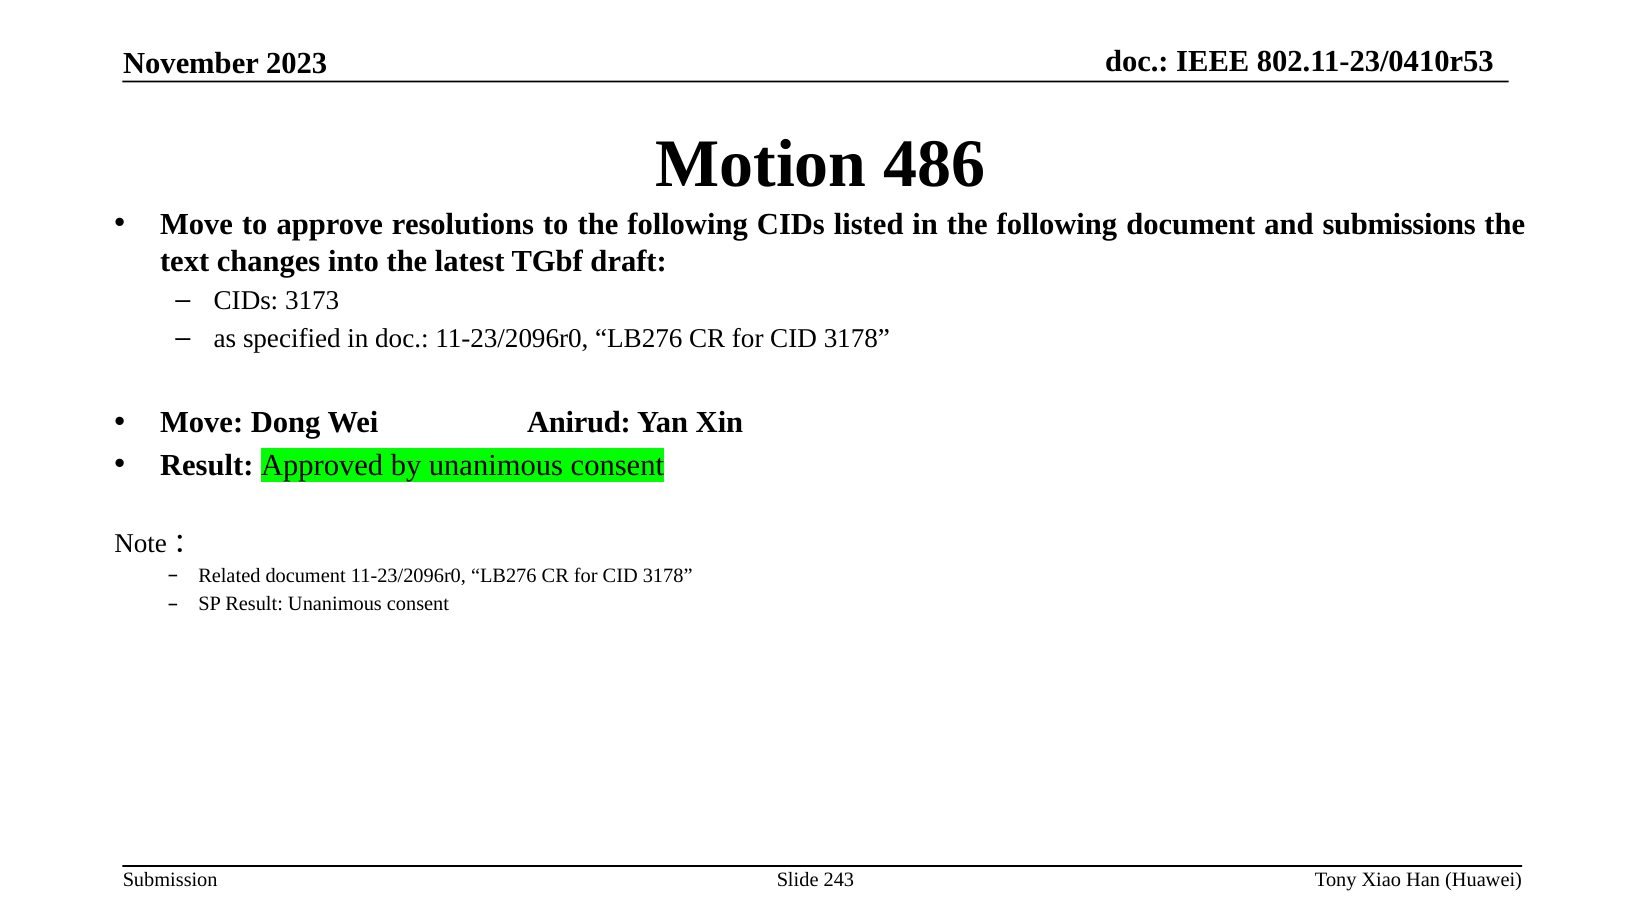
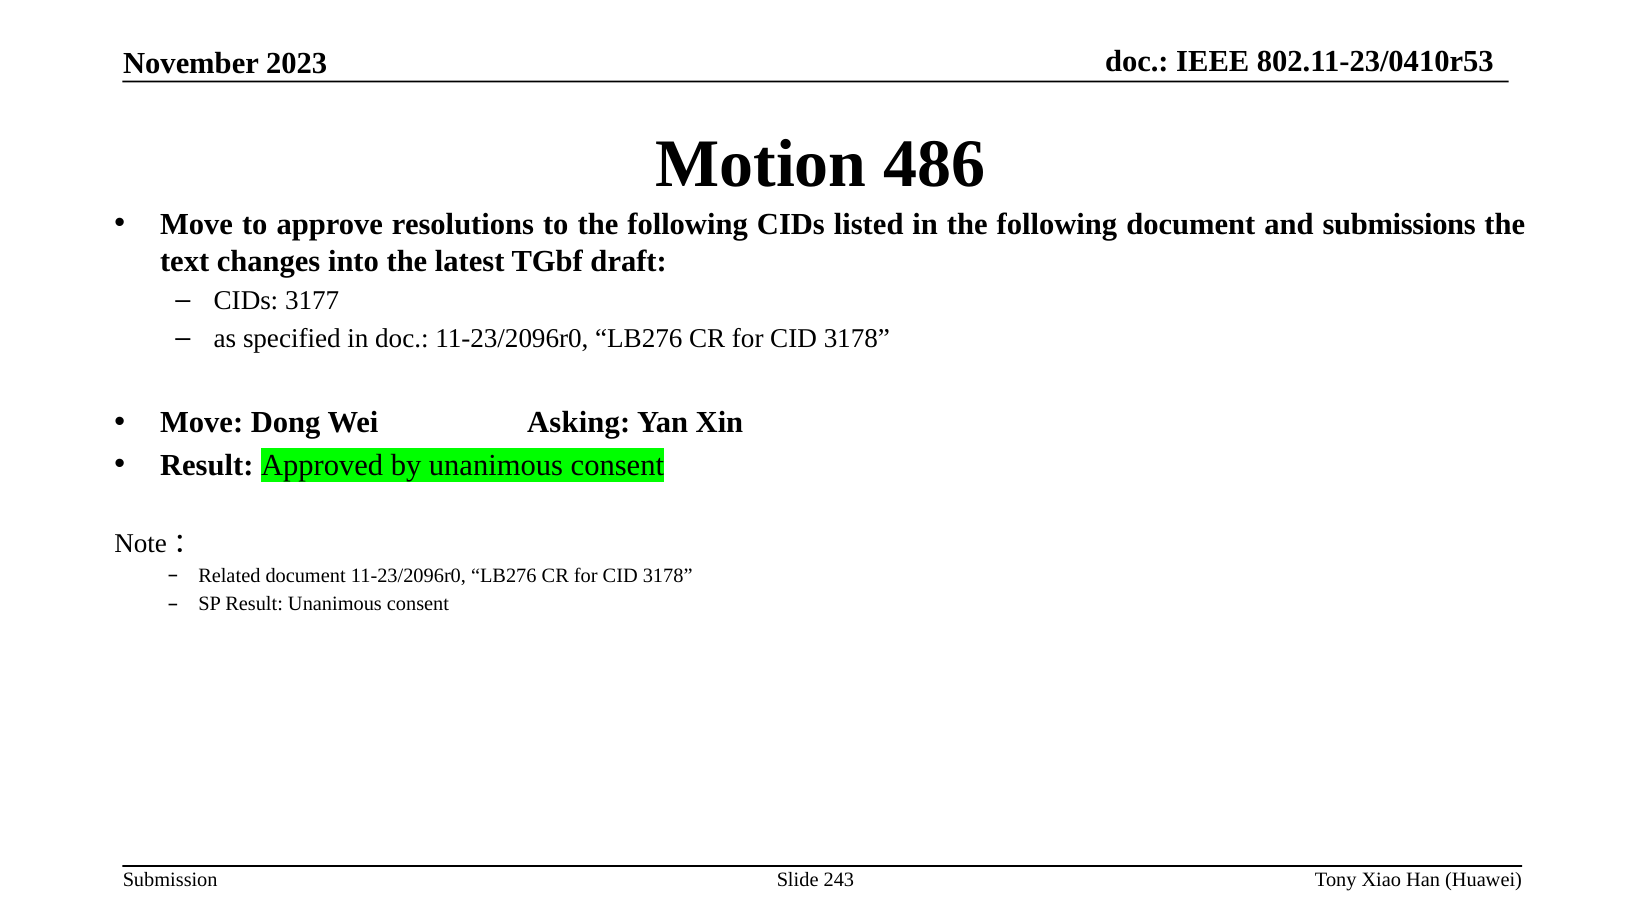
3173: 3173 -> 3177 (312, 301)
Anirud: Anirud -> Asking (579, 423)
